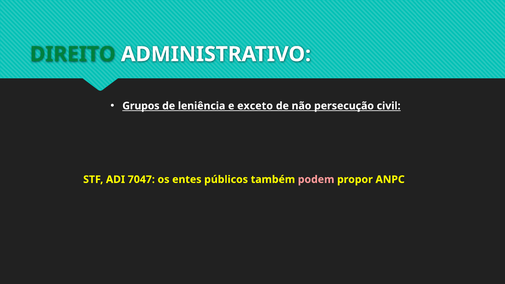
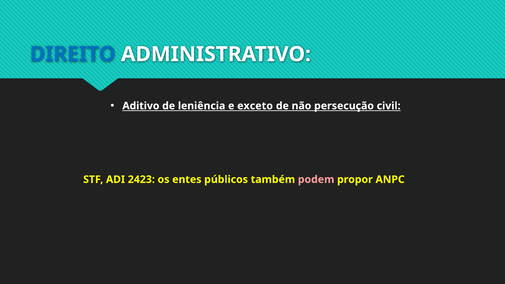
DIREITO colour: green -> blue (73, 54)
Grupos: Grupos -> Aditivo (141, 106)
7047: 7047 -> 2423 (141, 180)
